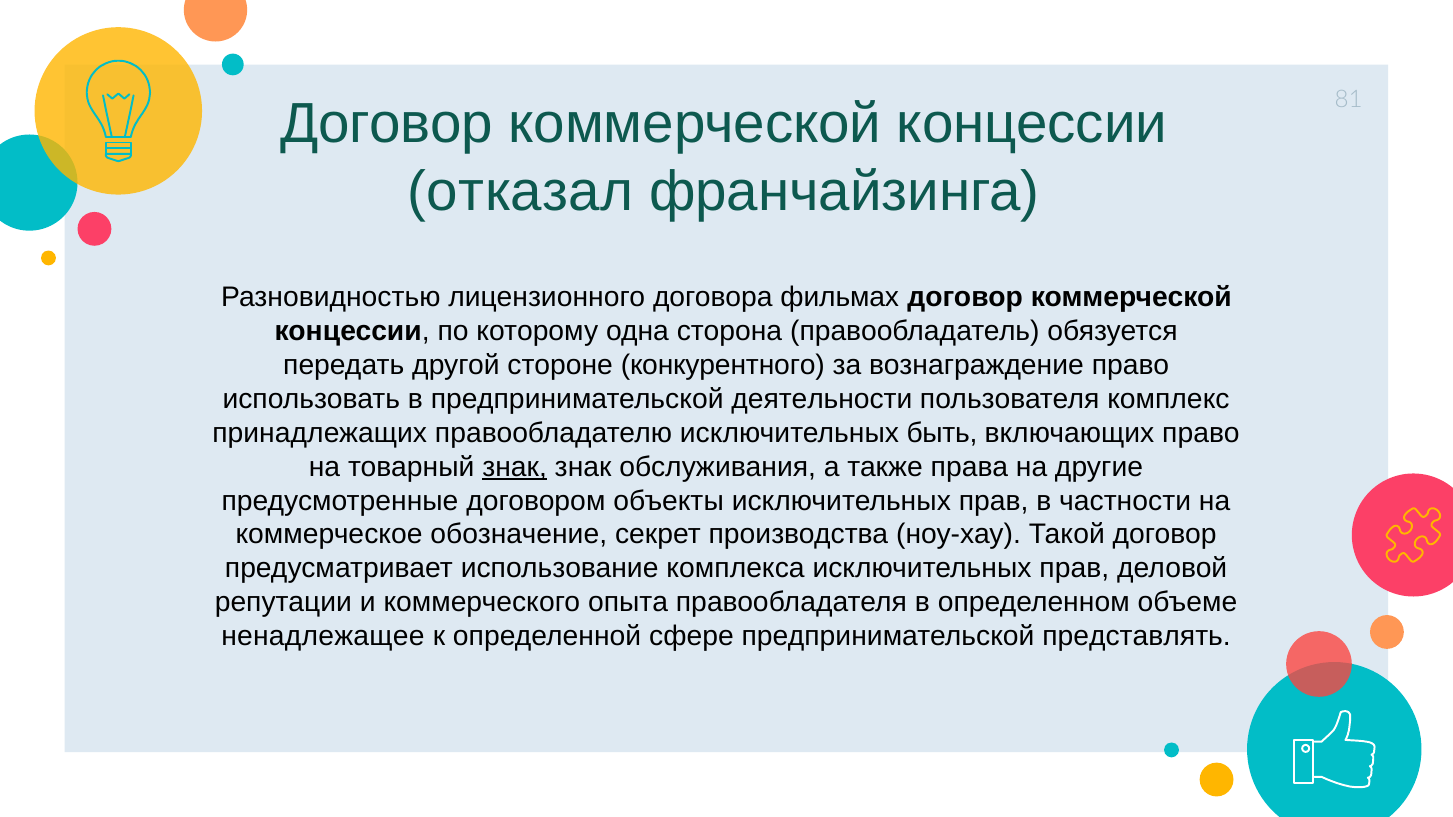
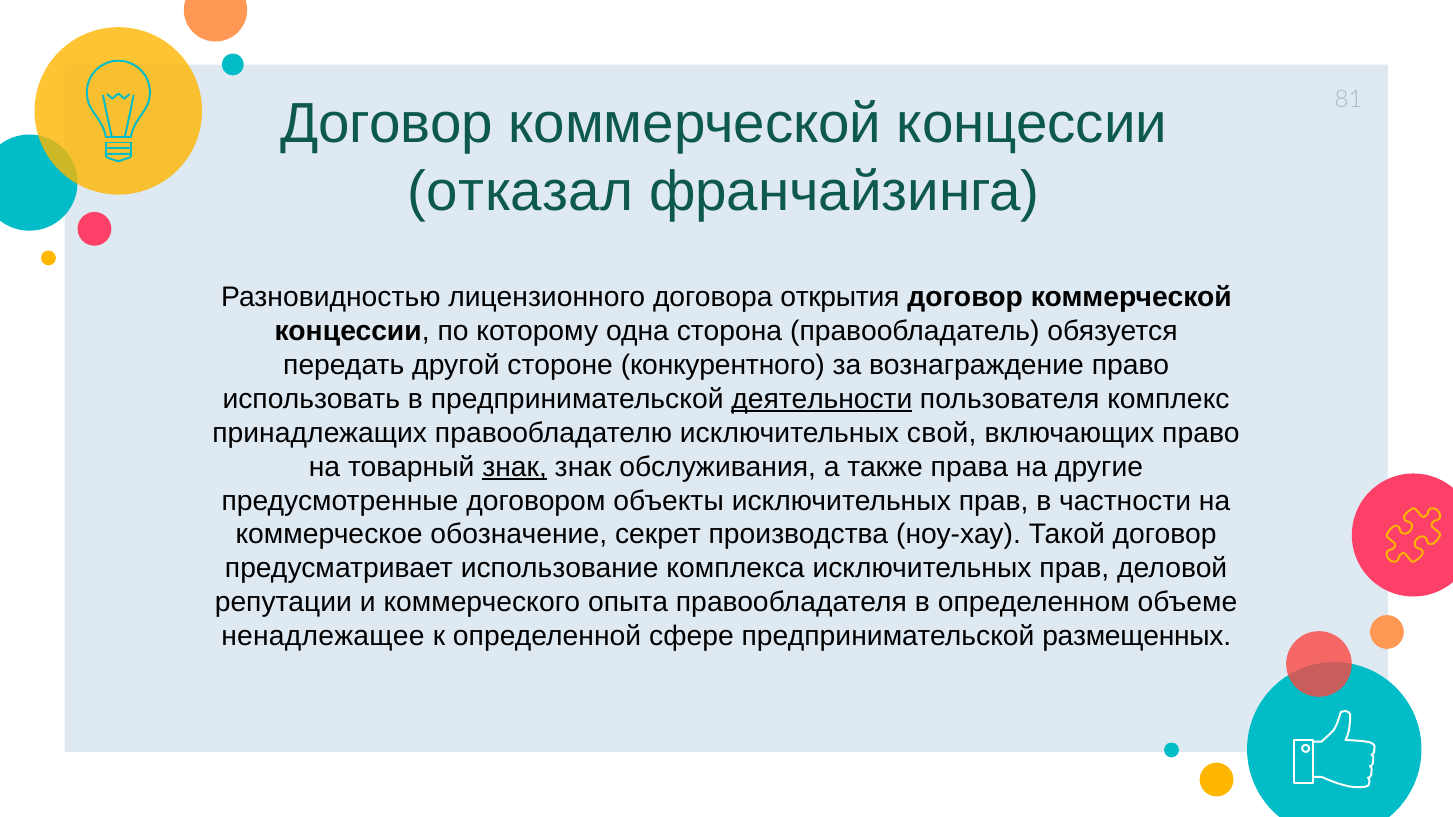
фильмах: фильмах -> открытия (840, 297)
деятельности underline: none -> present (822, 399)
быть: быть -> свой (942, 433)
представлять: представлять -> размещенных (1137, 637)
